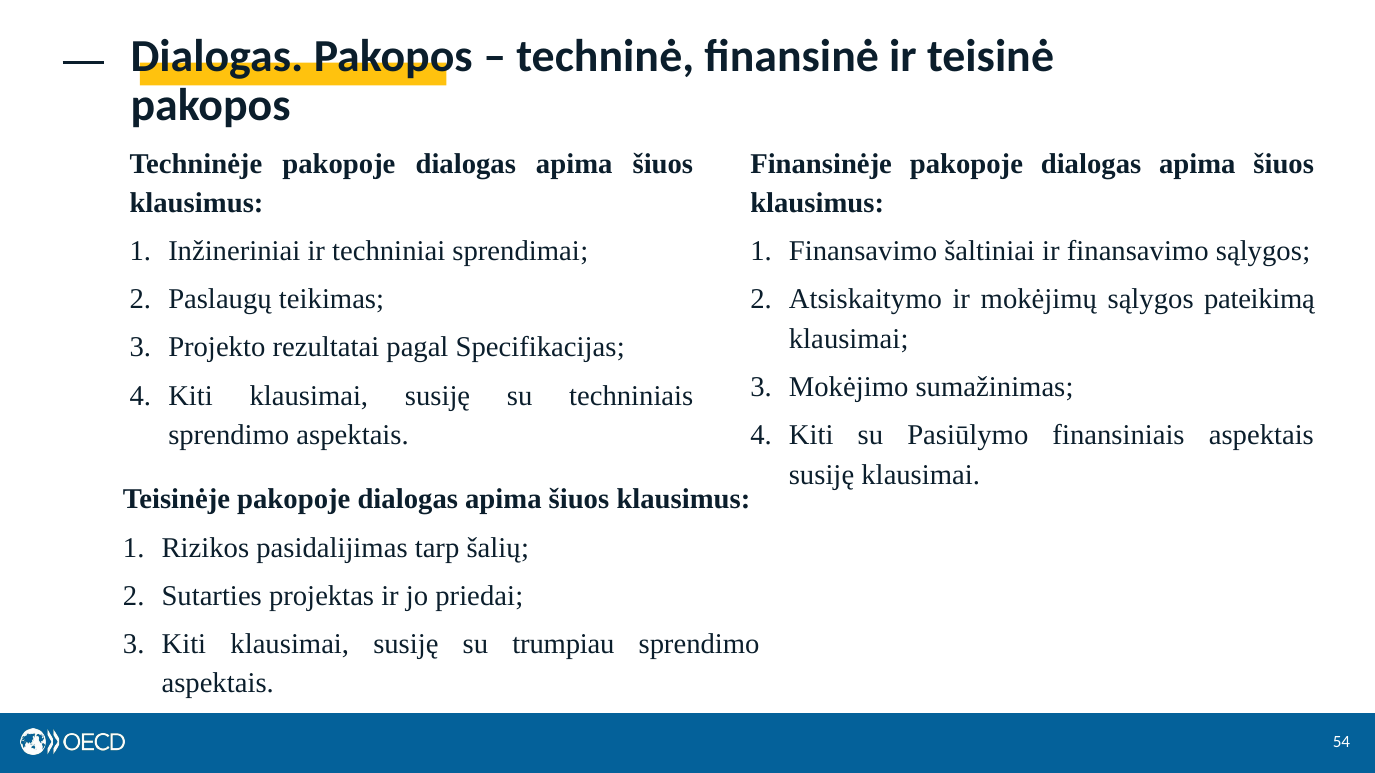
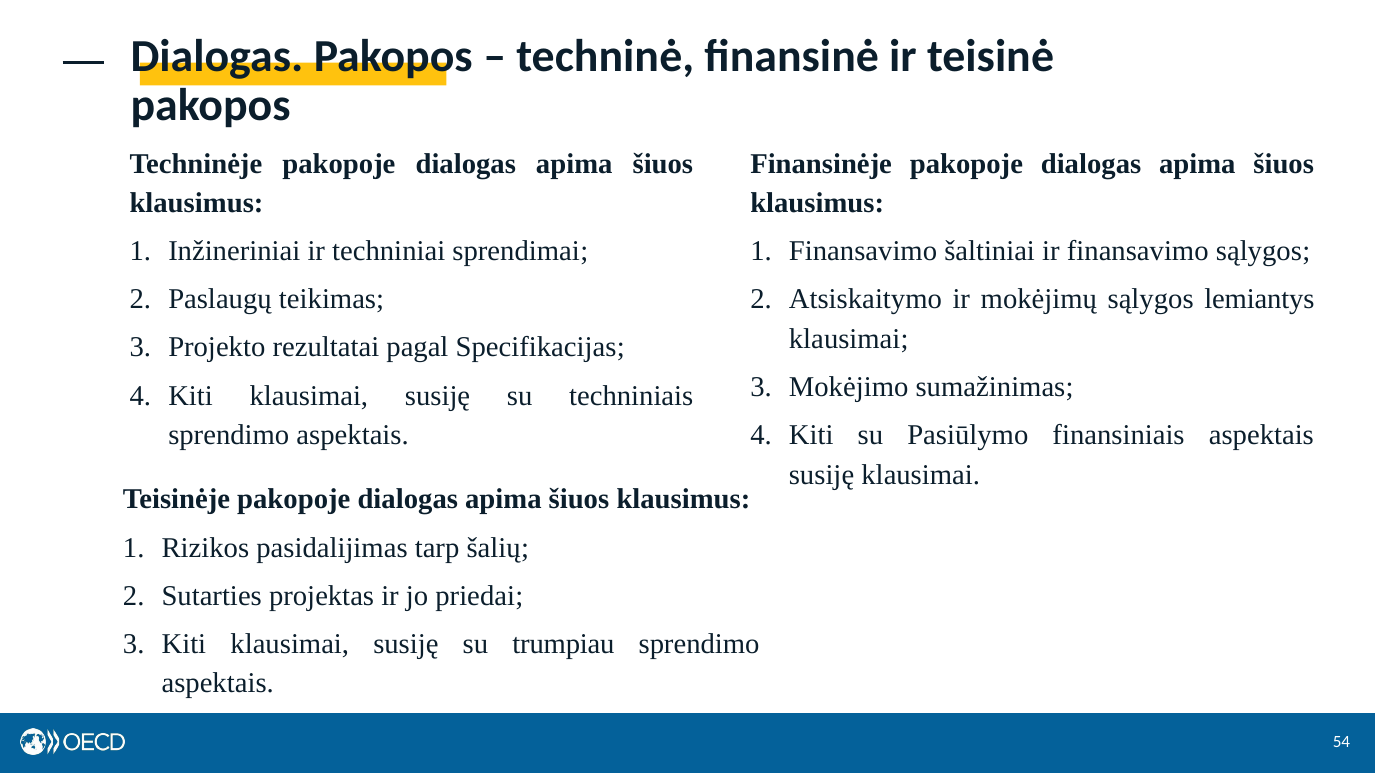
pateikimą: pateikimą -> lemiantys (1259, 300)
